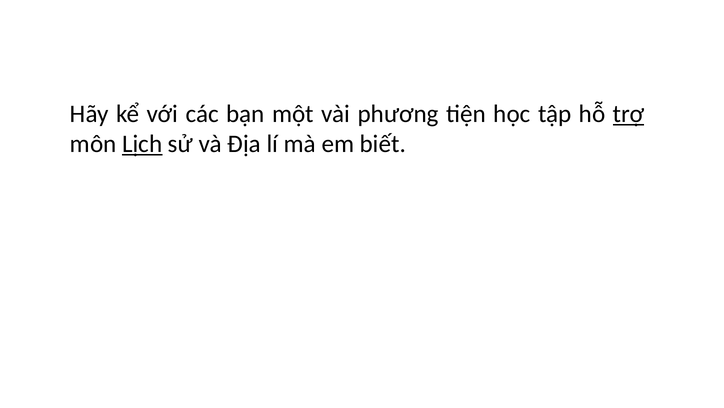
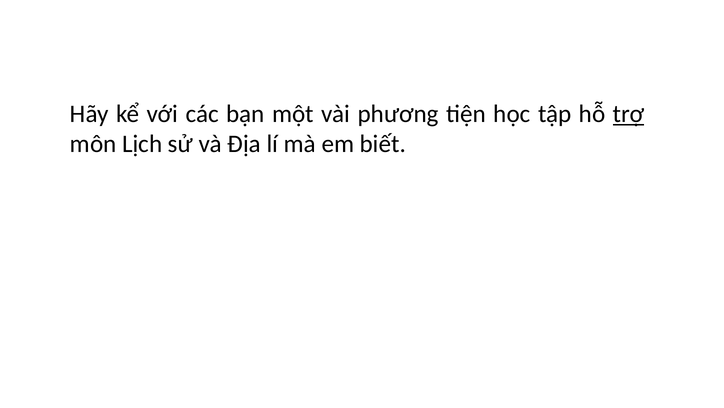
Lịch underline: present -> none (142, 144)
